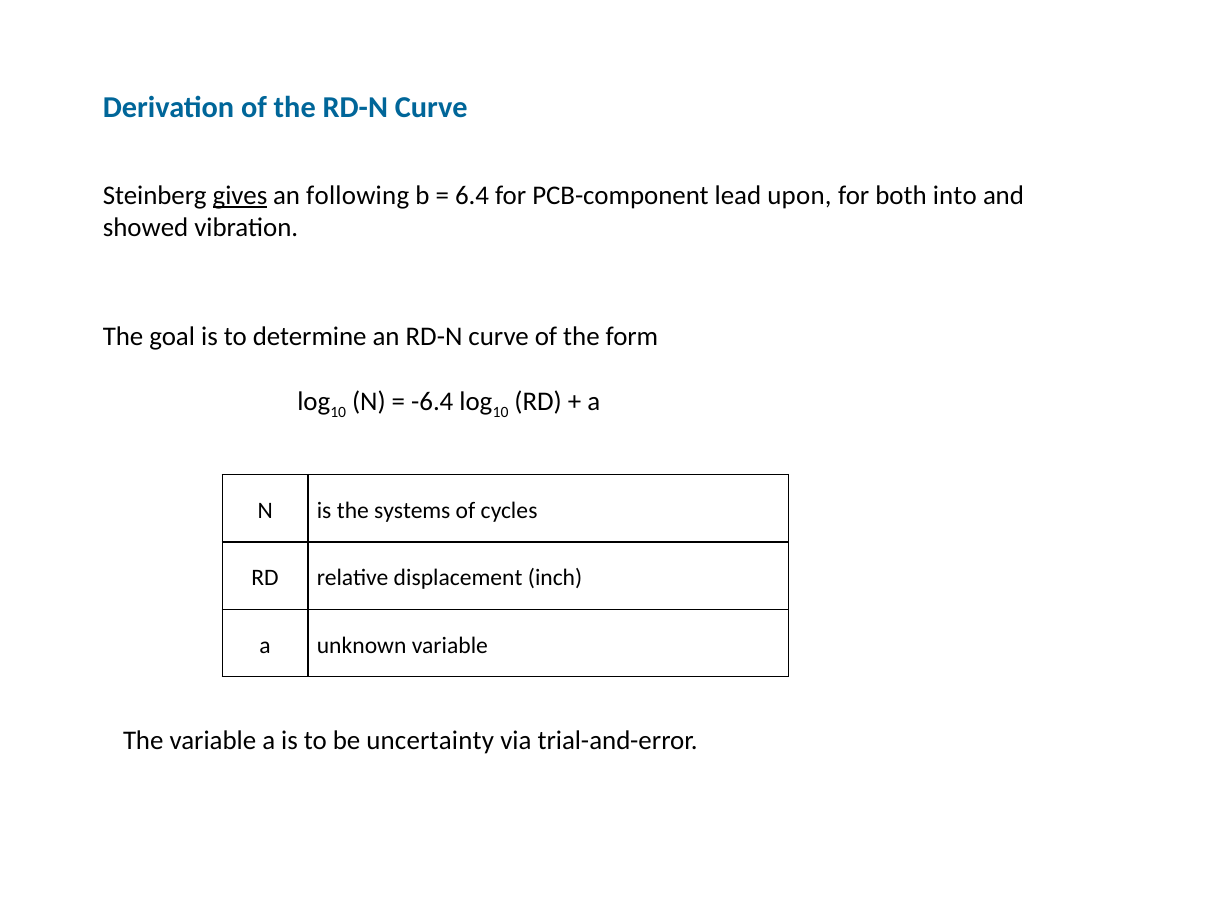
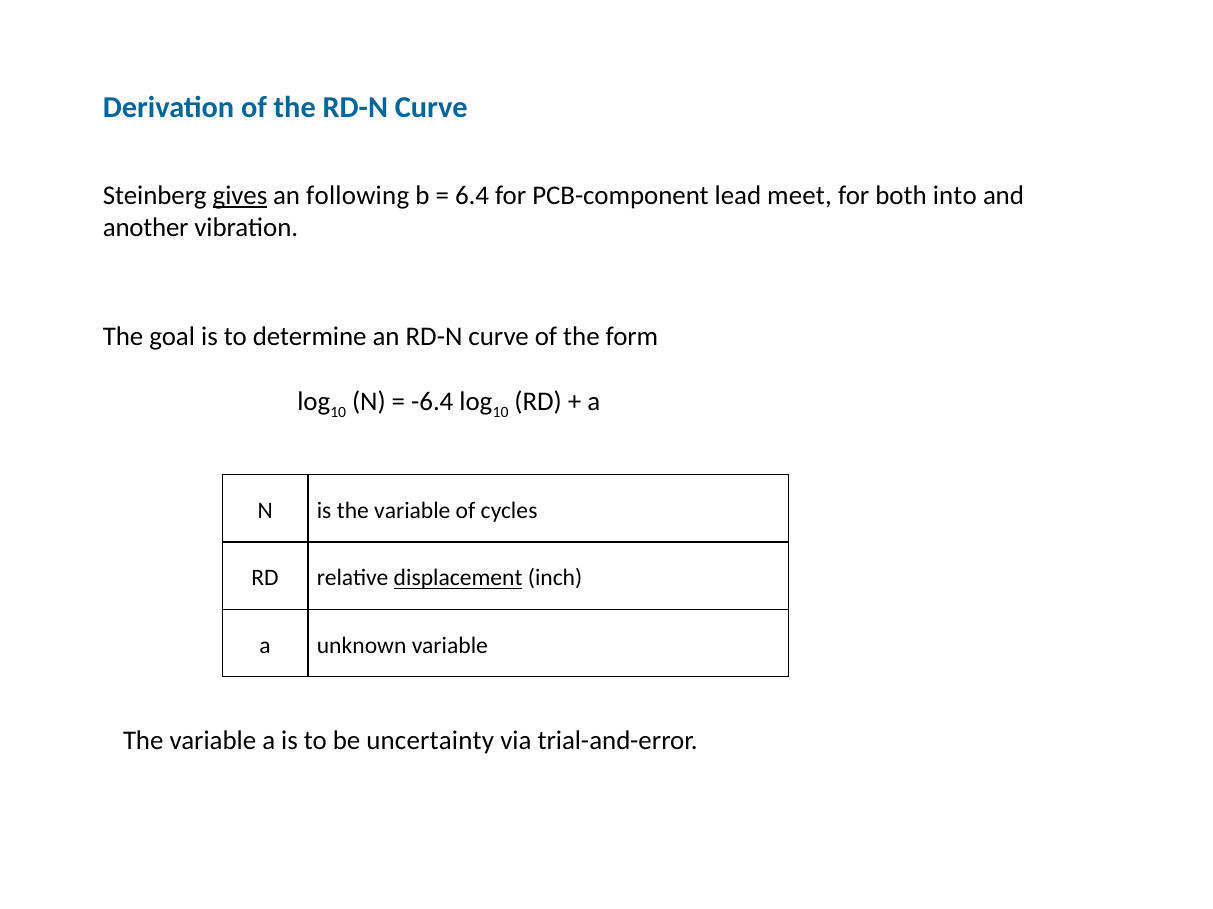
upon: upon -> meet (800, 196)
showed: showed -> another (146, 228)
is the systems: systems -> variable (412, 511)
displacement underline: none -> present (458, 579)
